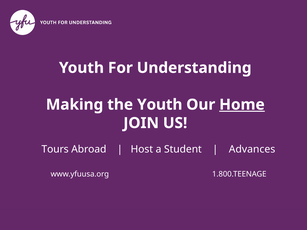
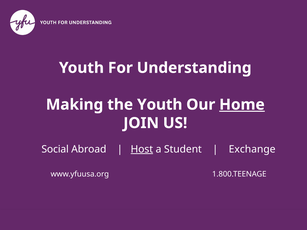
Tours: Tours -> Social (55, 149)
Host underline: none -> present (142, 149)
Advances: Advances -> Exchange (252, 149)
